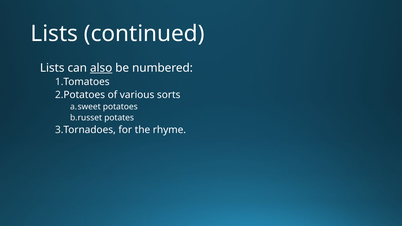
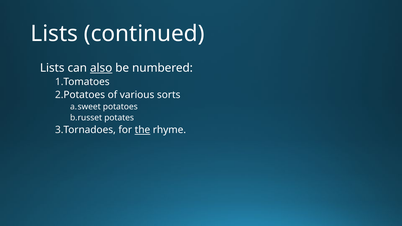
the underline: none -> present (142, 130)
